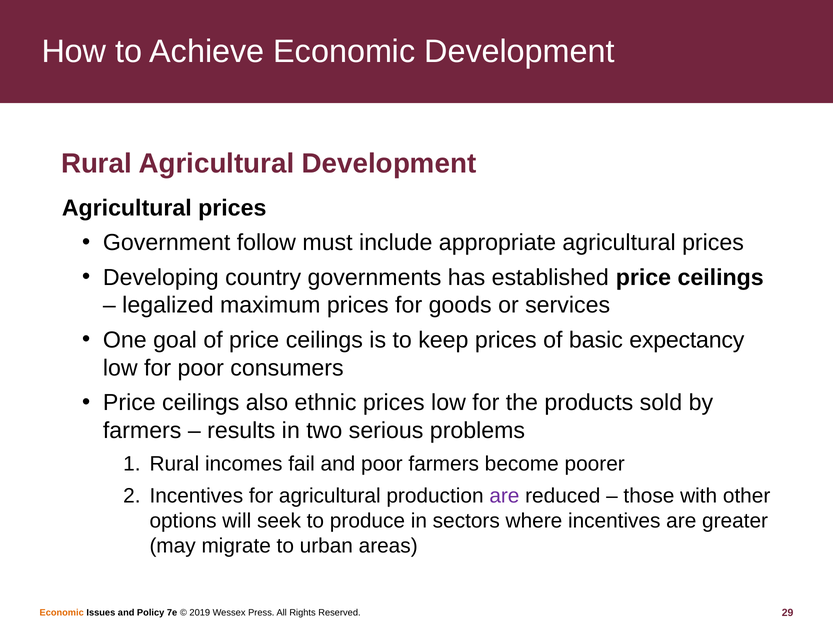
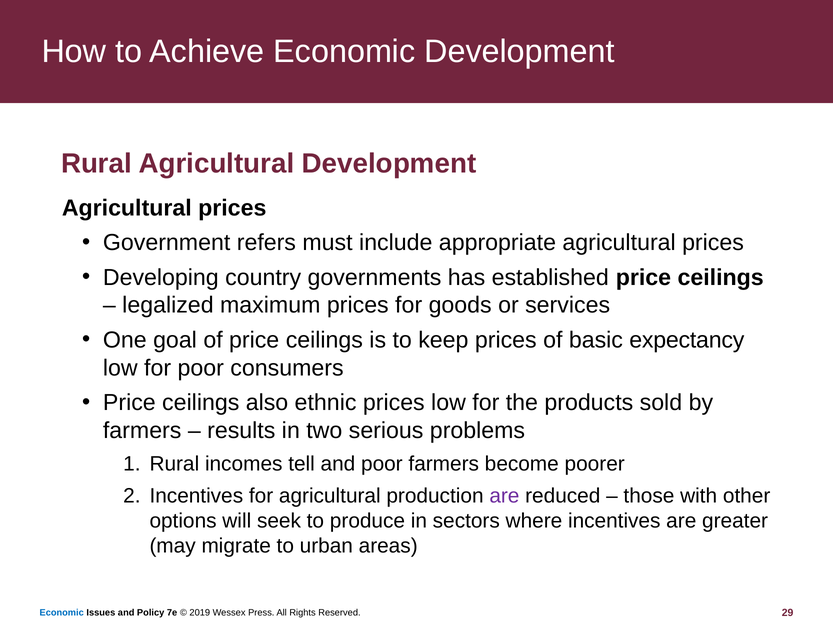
follow: follow -> refers (266, 243)
fail: fail -> tell (302, 464)
Economic colour: orange -> blue (62, 613)
